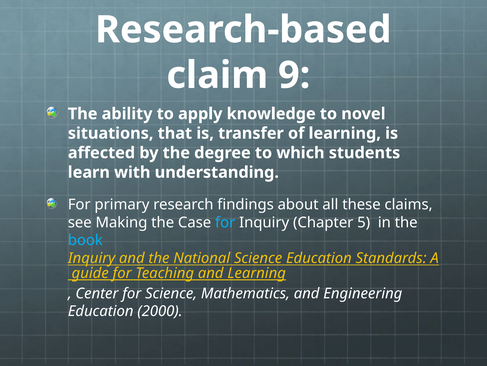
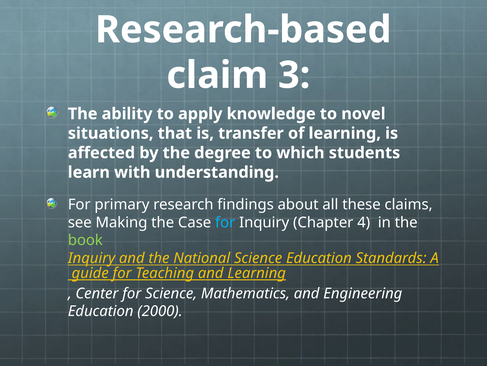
9: 9 -> 3 (294, 75)
5: 5 -> 4 (364, 222)
book colour: light blue -> light green (85, 240)
